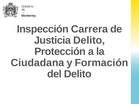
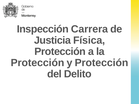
Justicia Delito: Delito -> Física (89, 40)
Ciudadana: Ciudadana -> Protección (37, 63)
y Formación: Formación -> Protección (101, 63)
